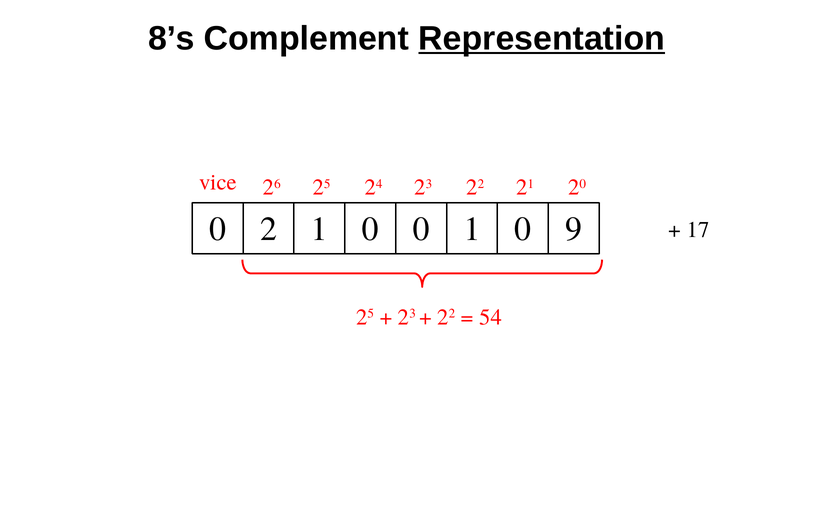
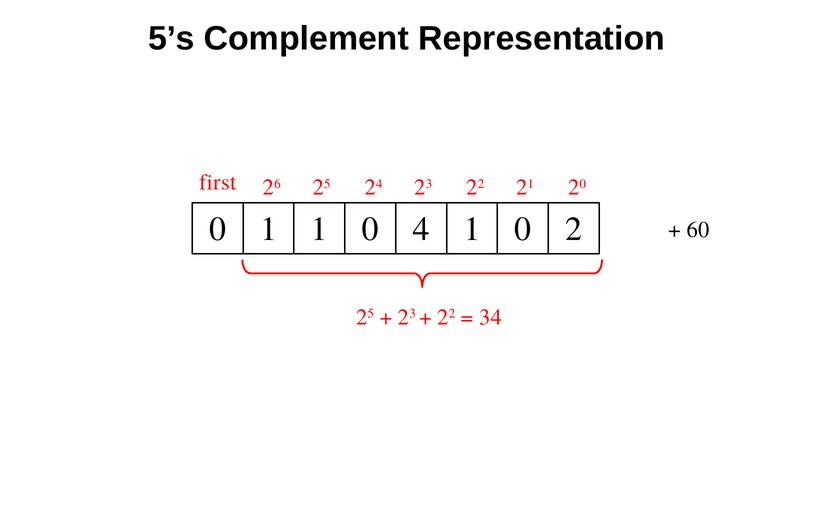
8’s: 8’s -> 5’s (172, 39)
Representation underline: present -> none (542, 39)
vice: vice -> first (218, 182)
0 2: 2 -> 1 (268, 229)
0 0: 0 -> 4 (421, 229)
9: 9 -> 2 (574, 229)
17: 17 -> 60 (698, 230)
54: 54 -> 34 (491, 318)
